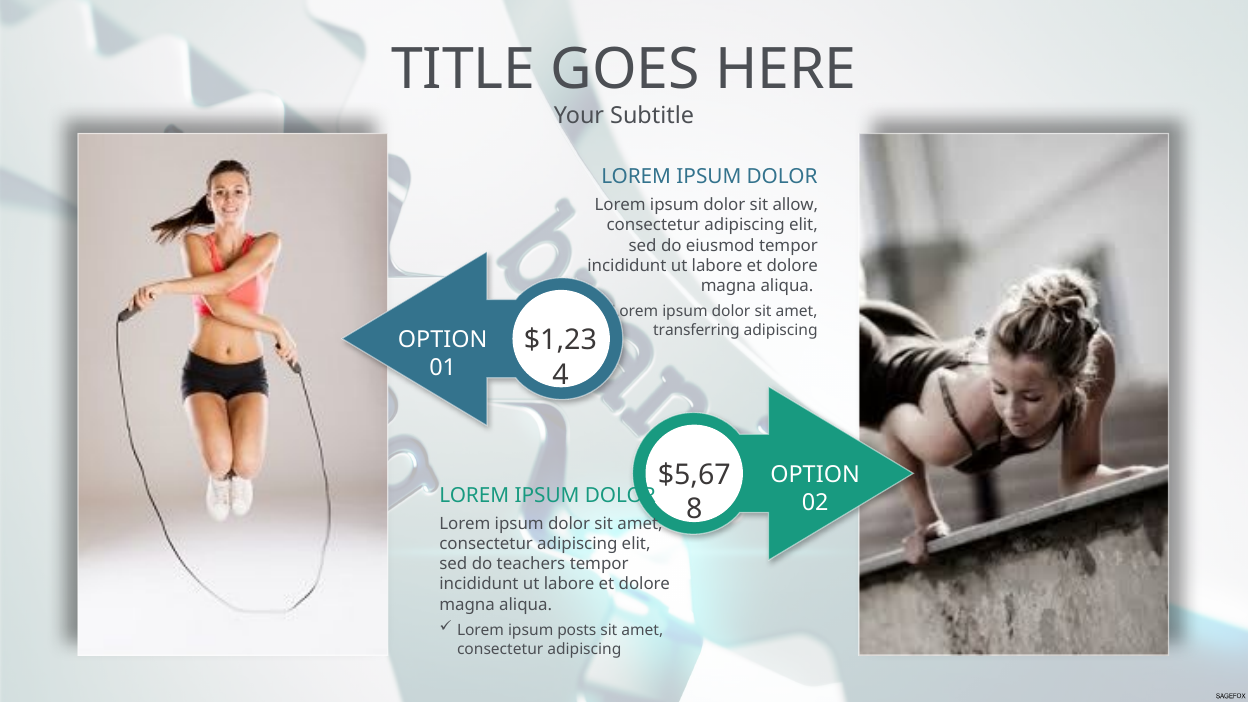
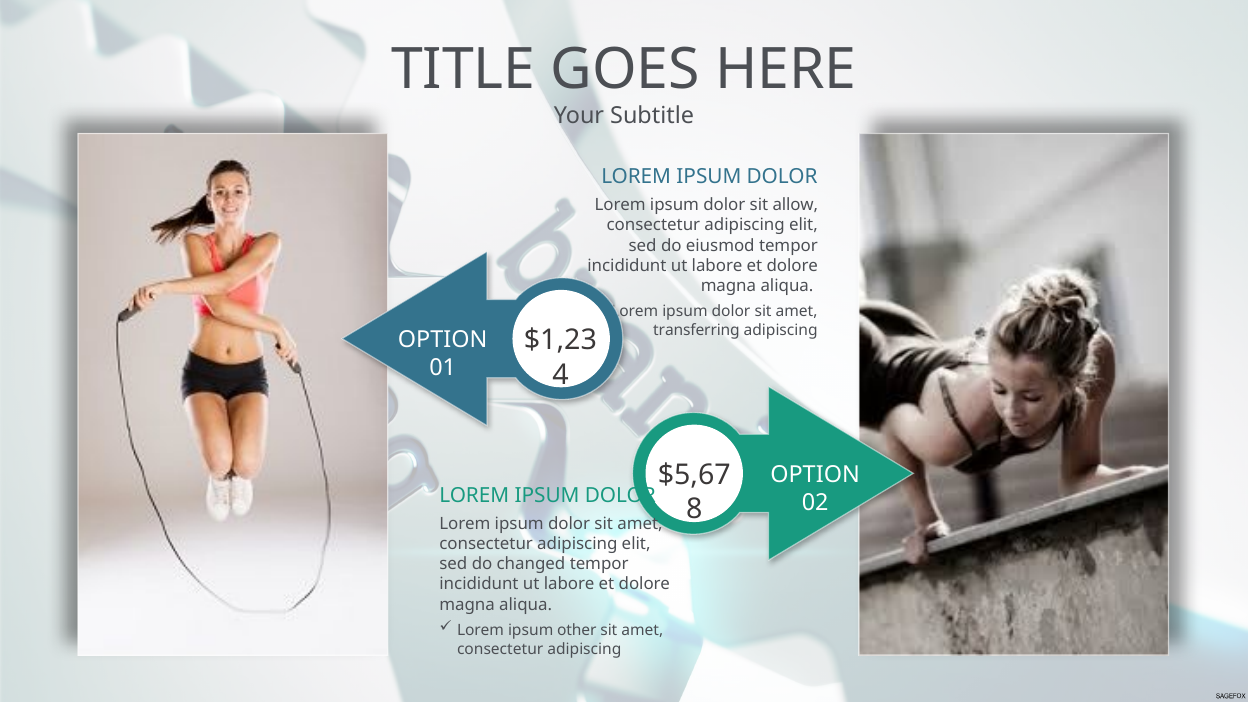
teachers: teachers -> changed (531, 564)
posts: posts -> other (577, 630)
